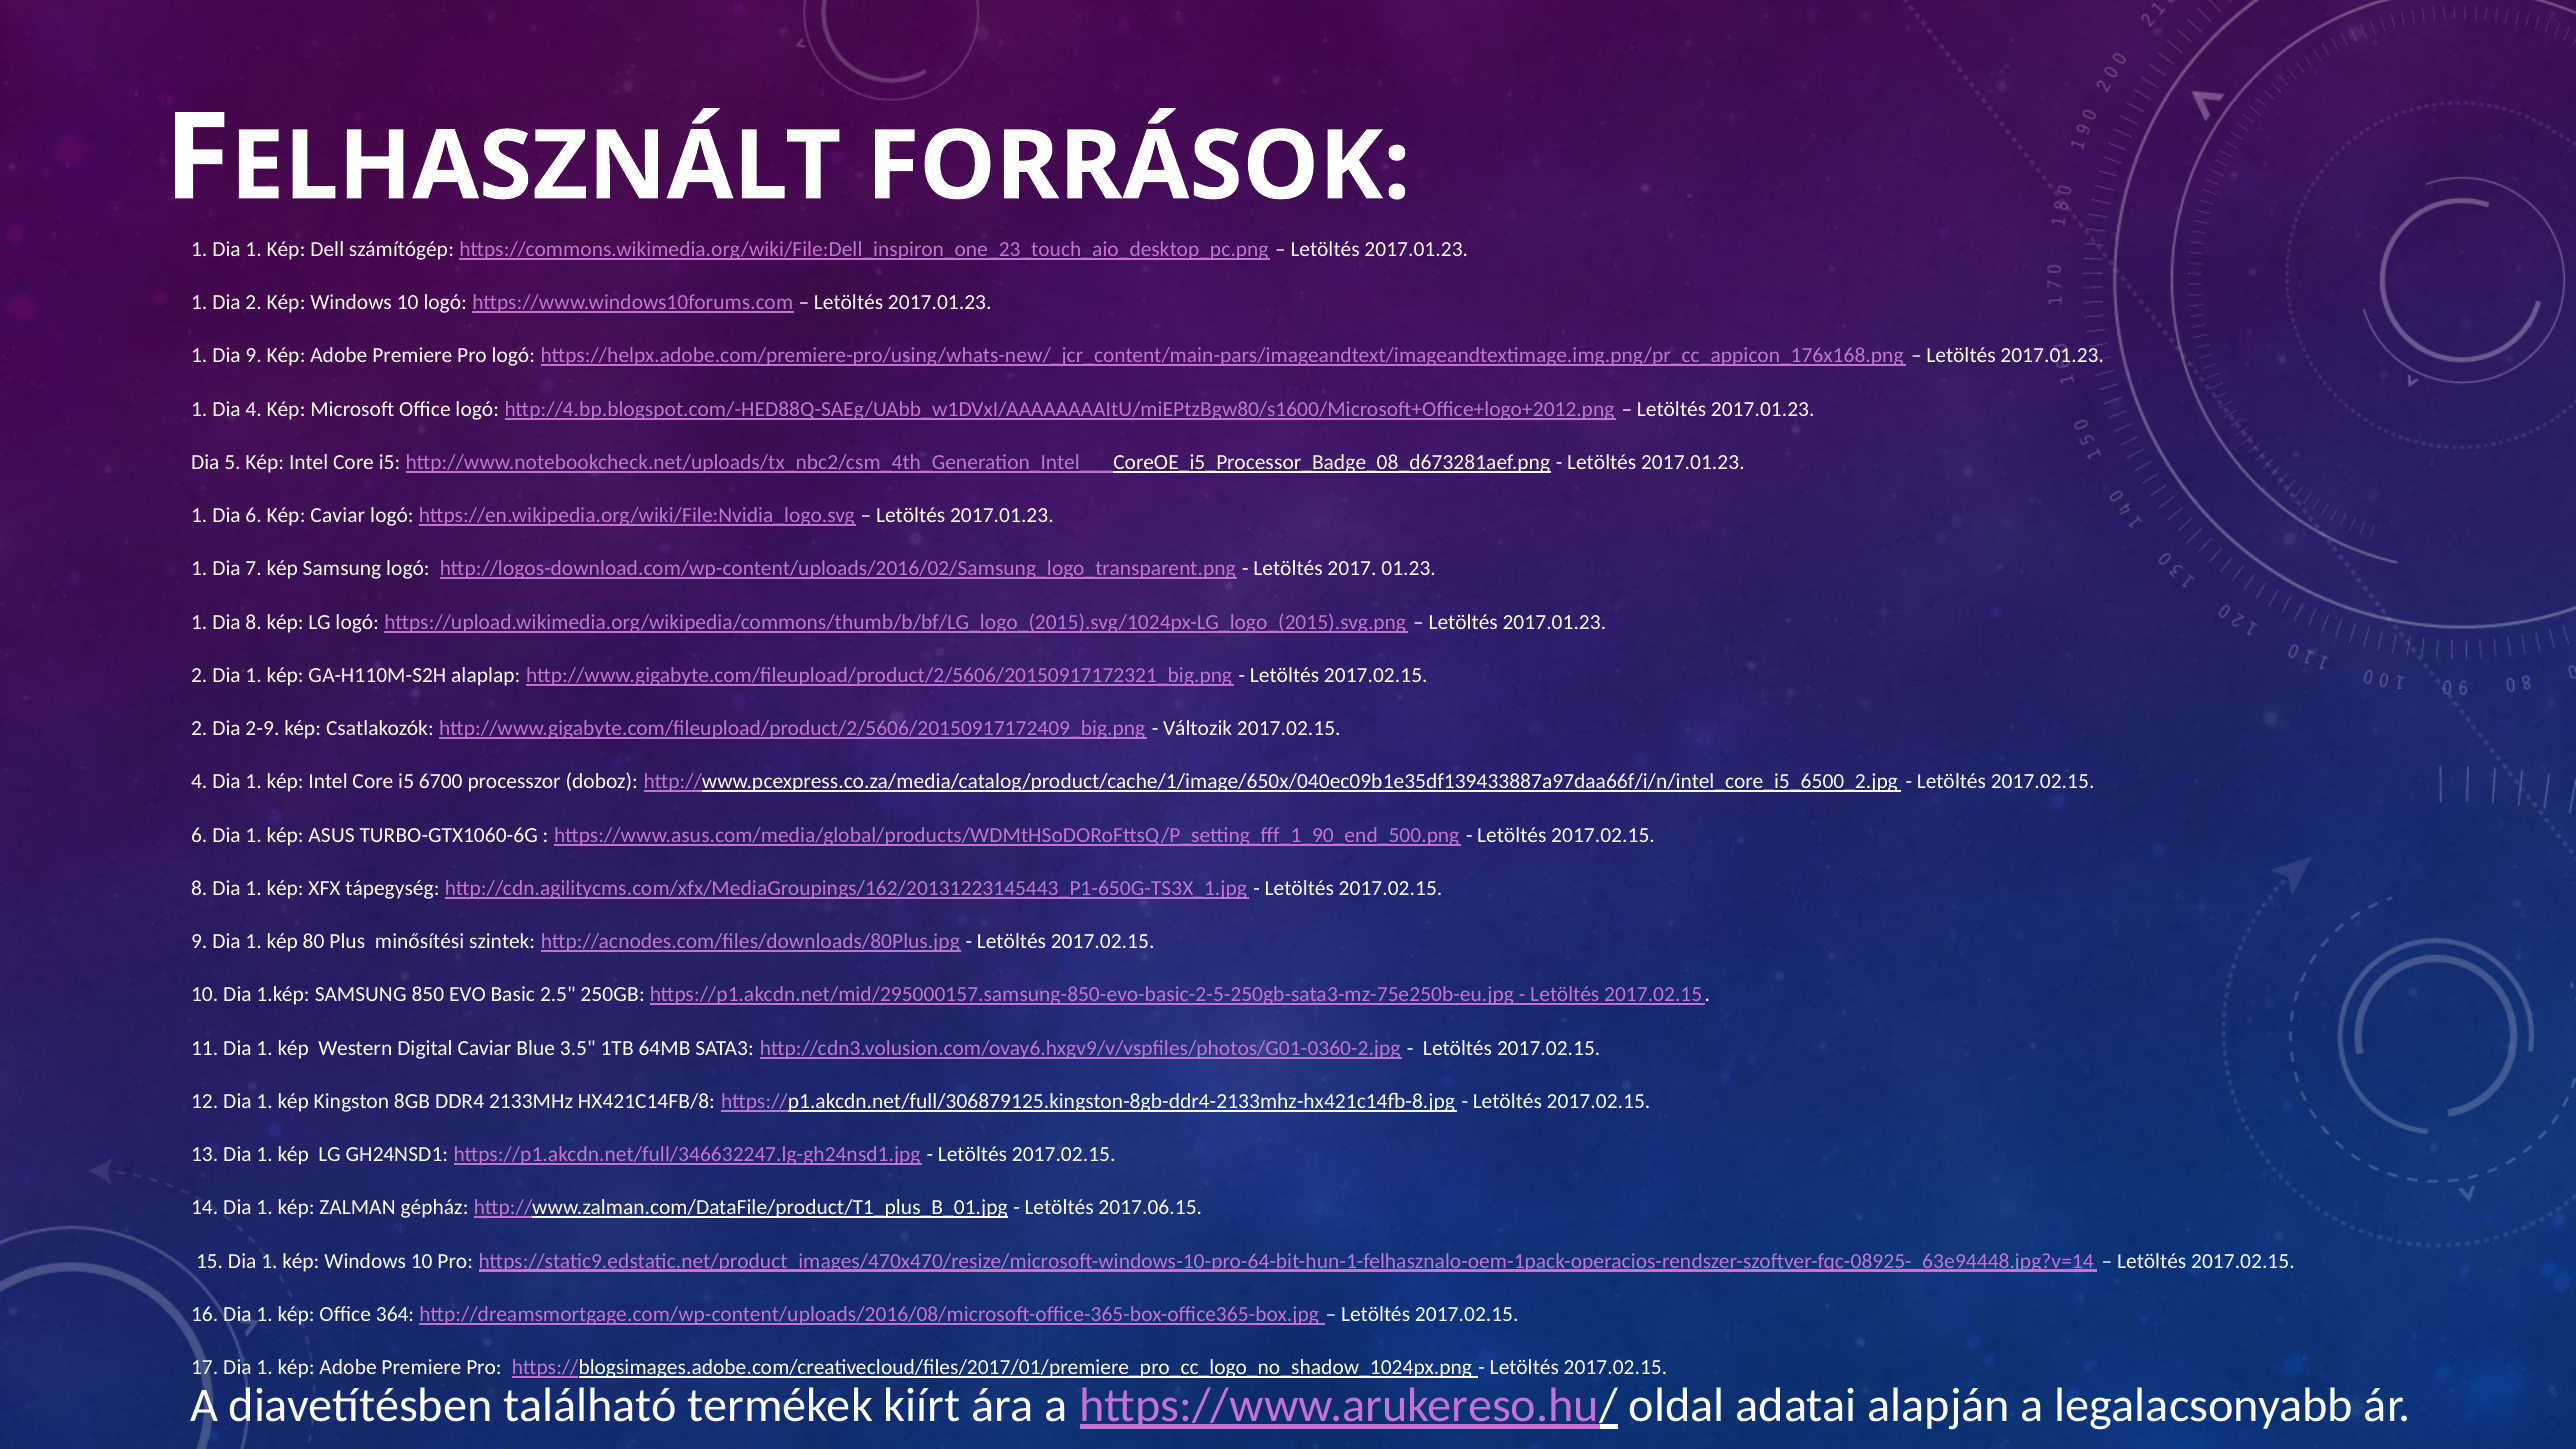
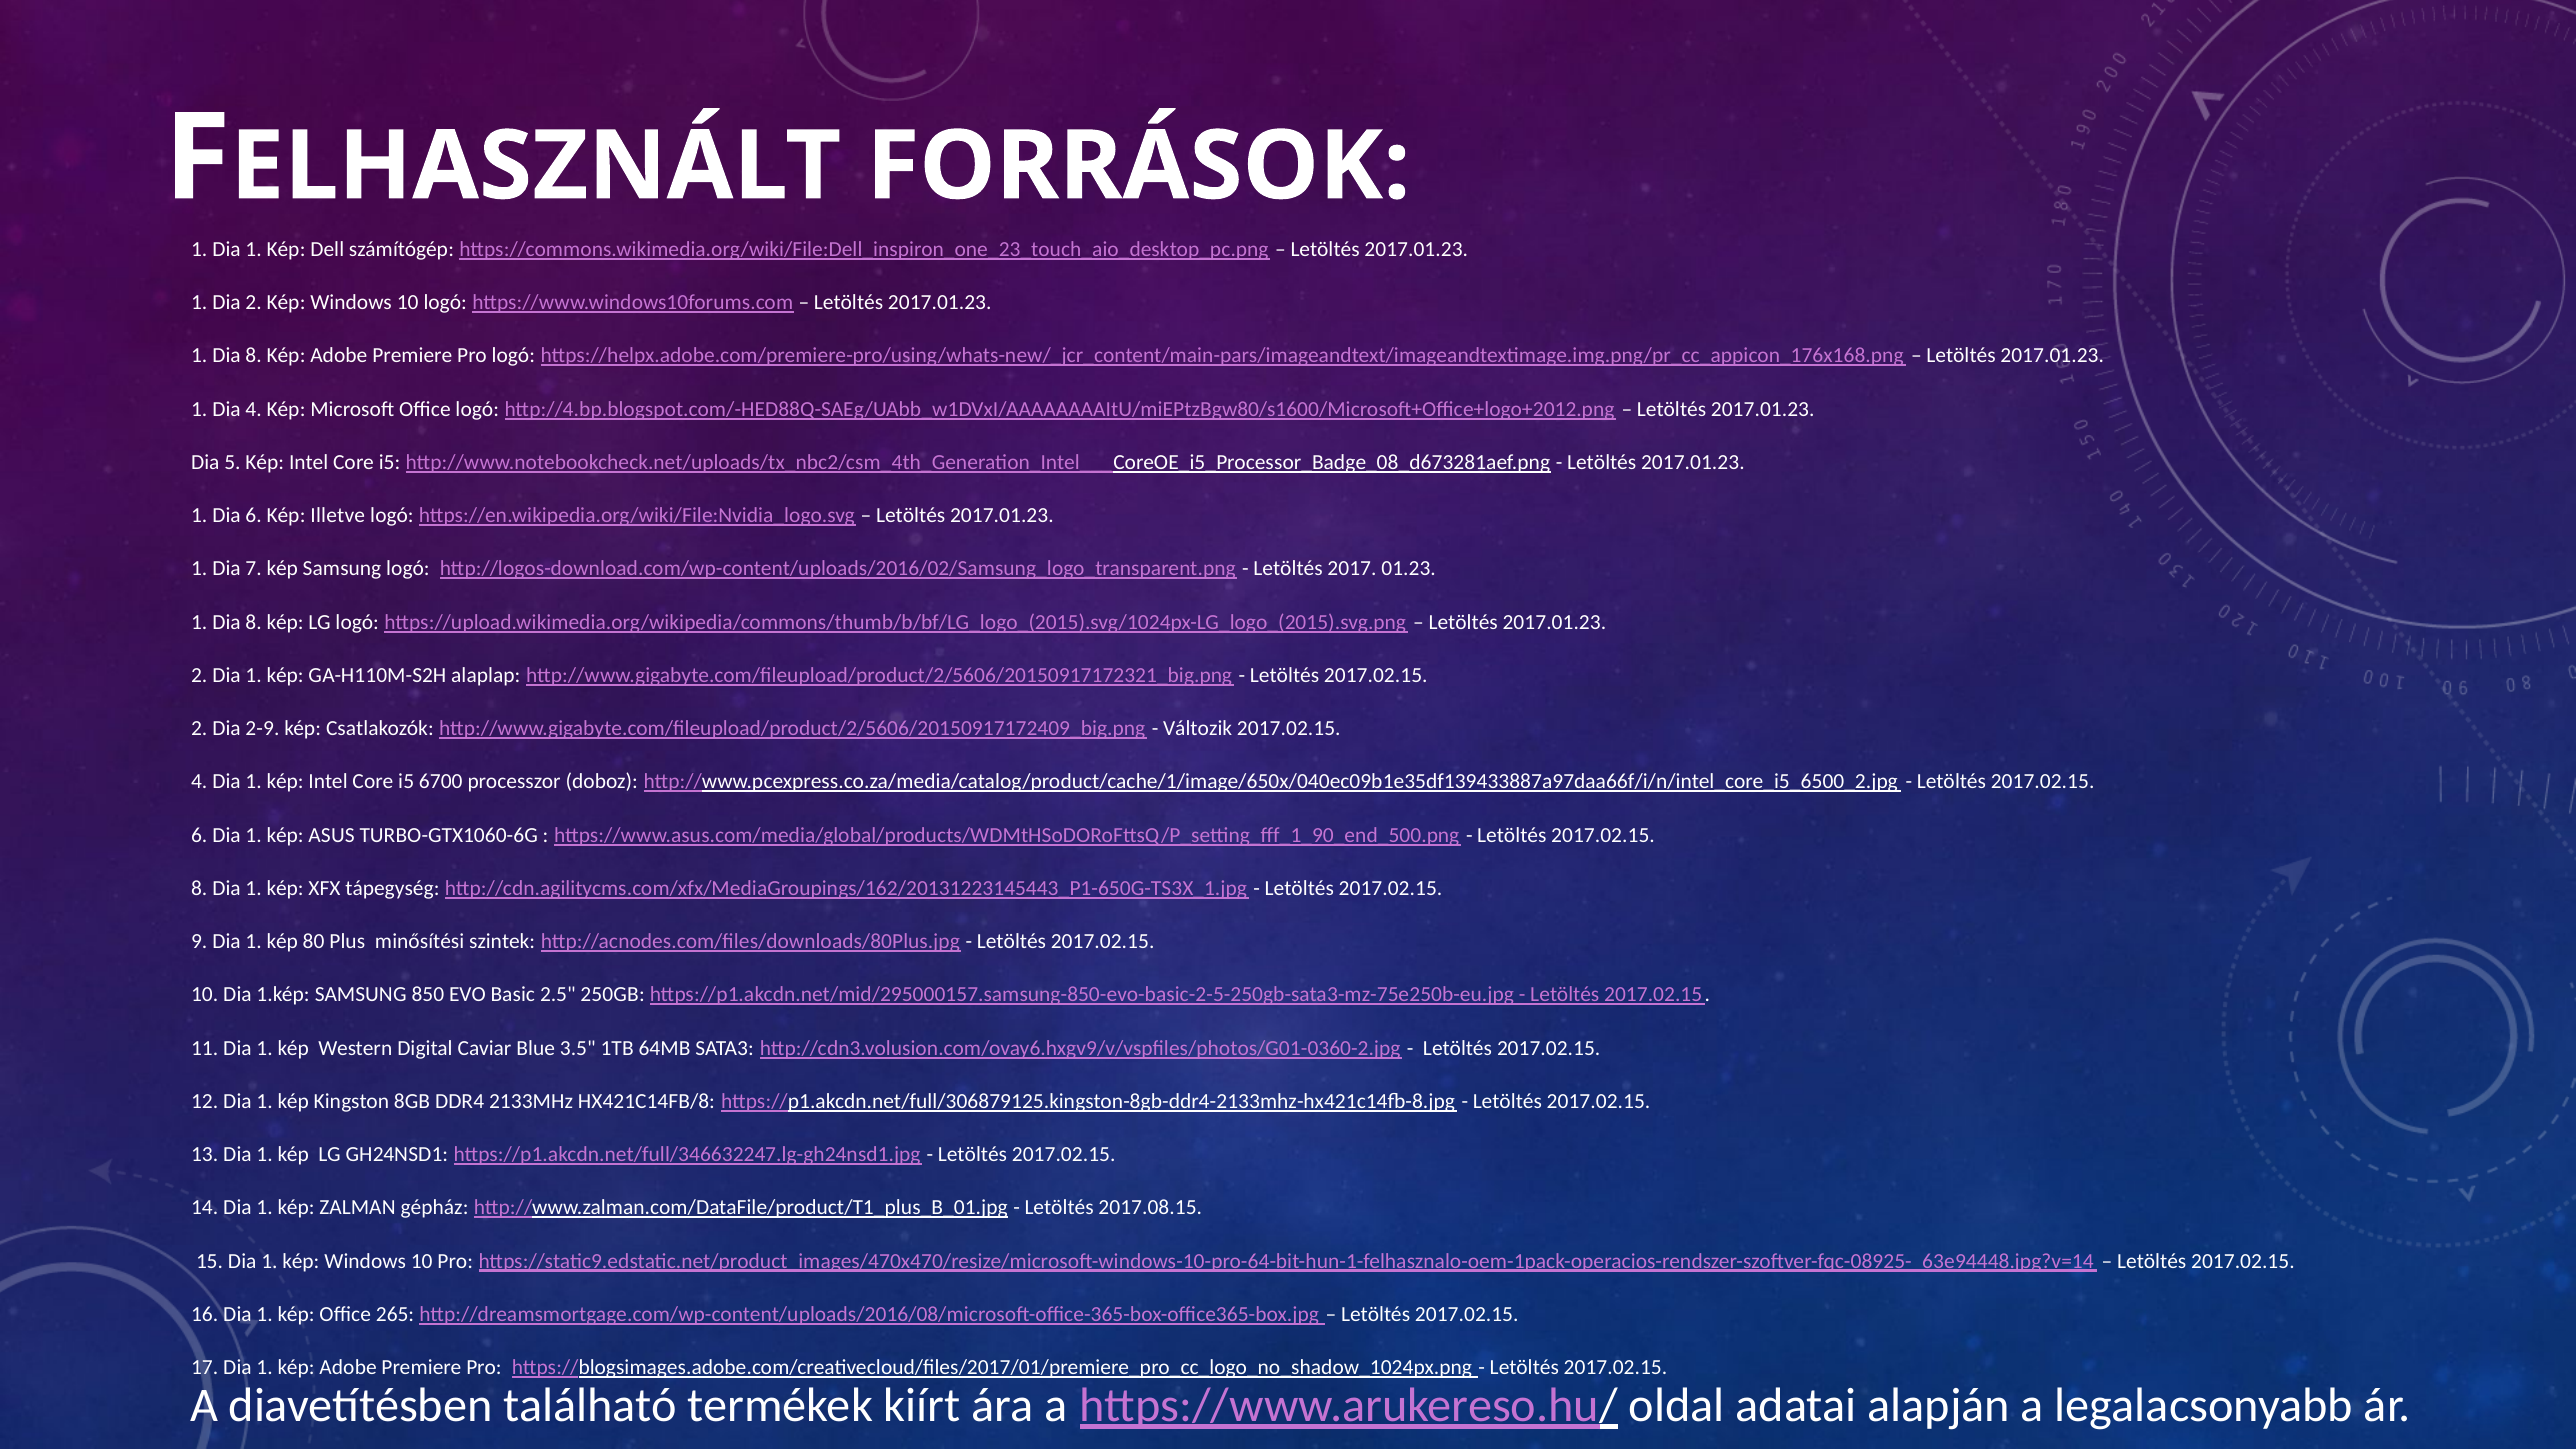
9: 9 -> 8 (254, 356)
Kép Caviar: Caviar -> Illetve (338, 516)
2017.06.15: 2017.06.15 -> 2017.08.15 (1150, 1208)
364: 364 -> 265 (395, 1314)
